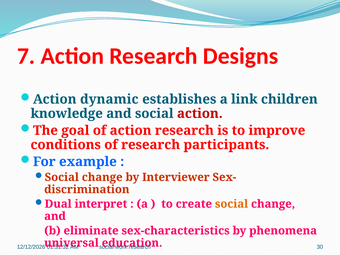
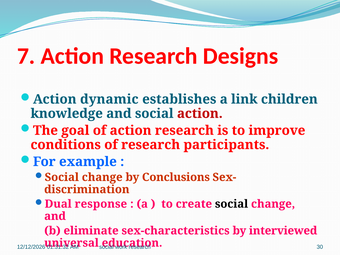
Interviewer: Interviewer -> Conclusions (176, 177)
interpret: interpret -> response (101, 204)
social colour: orange -> black (232, 204)
phenomena: phenomena -> interviewed (283, 231)
